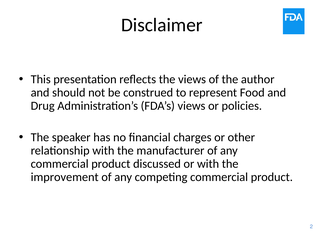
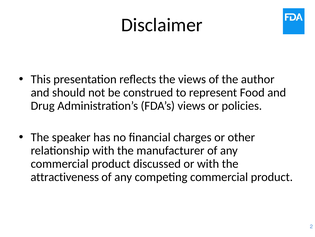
improvement: improvement -> attractiveness (65, 177)
